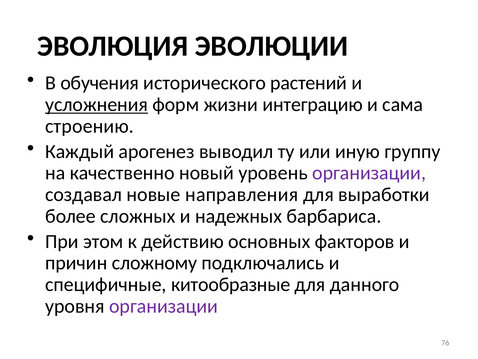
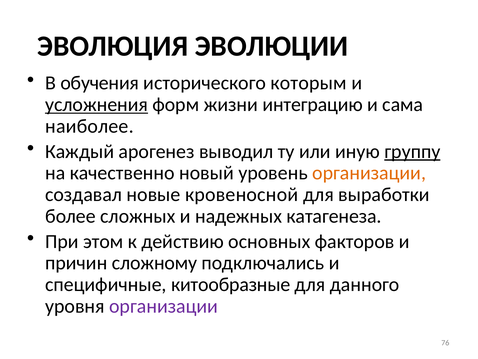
растений: растений -> которым (308, 83)
строению: строению -> наиболее (89, 126)
группу underline: none -> present (412, 151)
организации colour: purple -> orange (369, 173)
направления: направления -> кровеносной (242, 194)
барбариса: барбариса -> катагенеза (334, 216)
